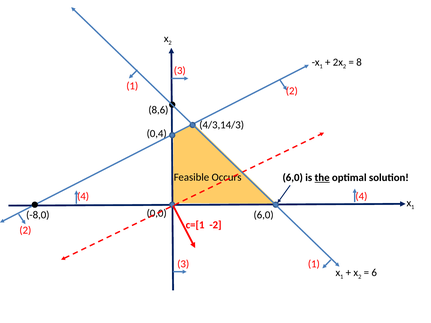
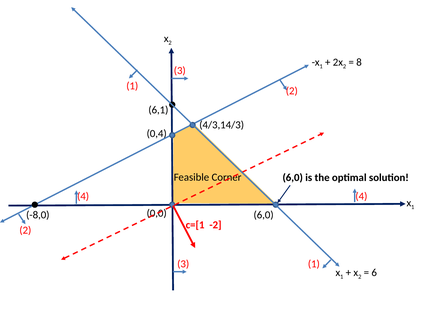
8,6: 8,6 -> 6,1 (158, 110)
Occurs: Occurs -> Corner (227, 177)
the underline: present -> none (322, 178)
